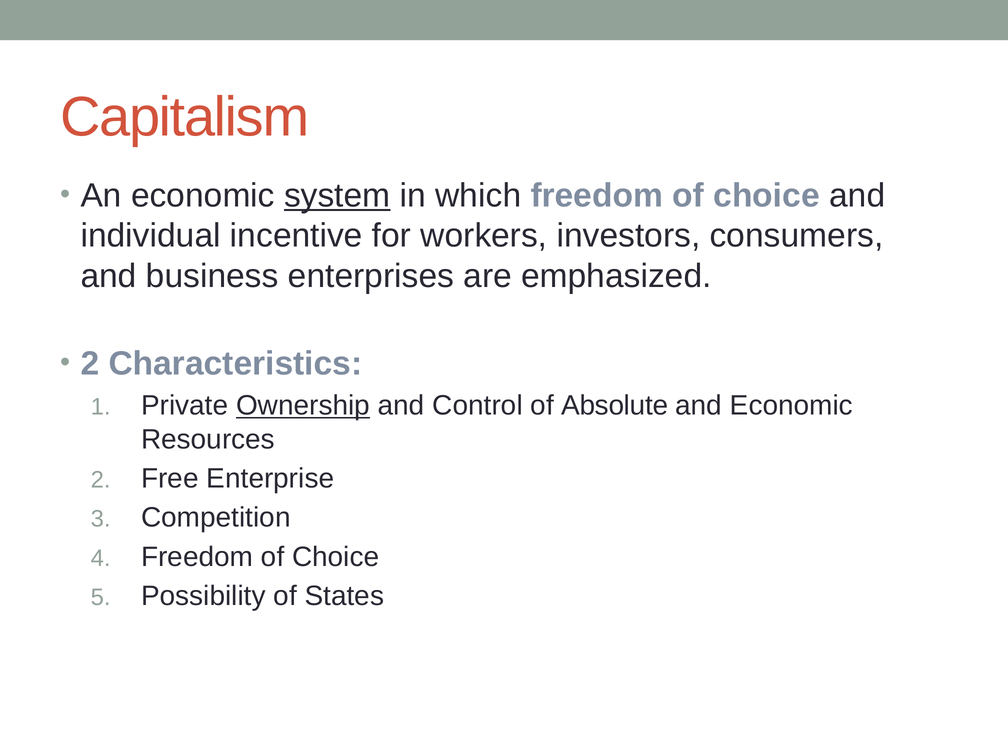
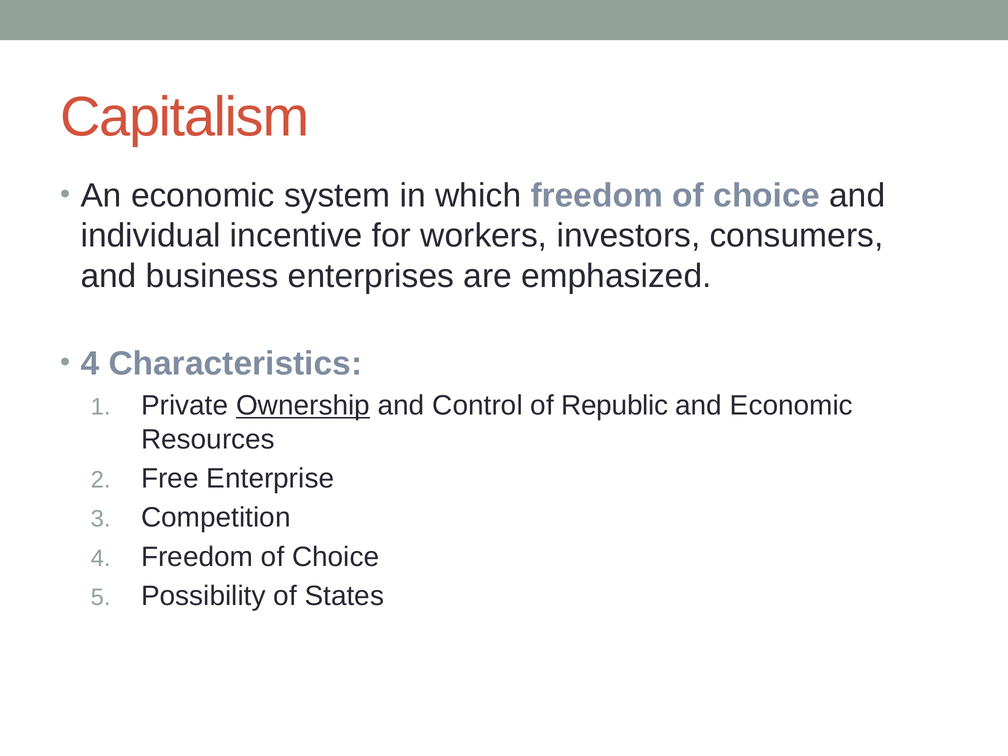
system underline: present -> none (337, 196)
2: 2 -> 4 (90, 364)
Absolute: Absolute -> Republic (615, 406)
